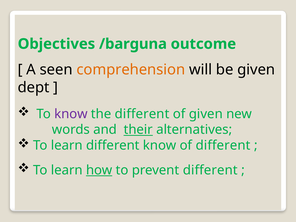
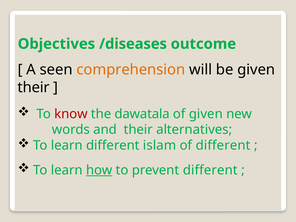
/barguna: /barguna -> /diseases (133, 44)
dept: dept -> their (34, 87)
know colour: purple -> red (71, 114)
the different: different -> dawatala (142, 114)
their underline: present -> none (138, 130)
different know: know -> islam (160, 145)
